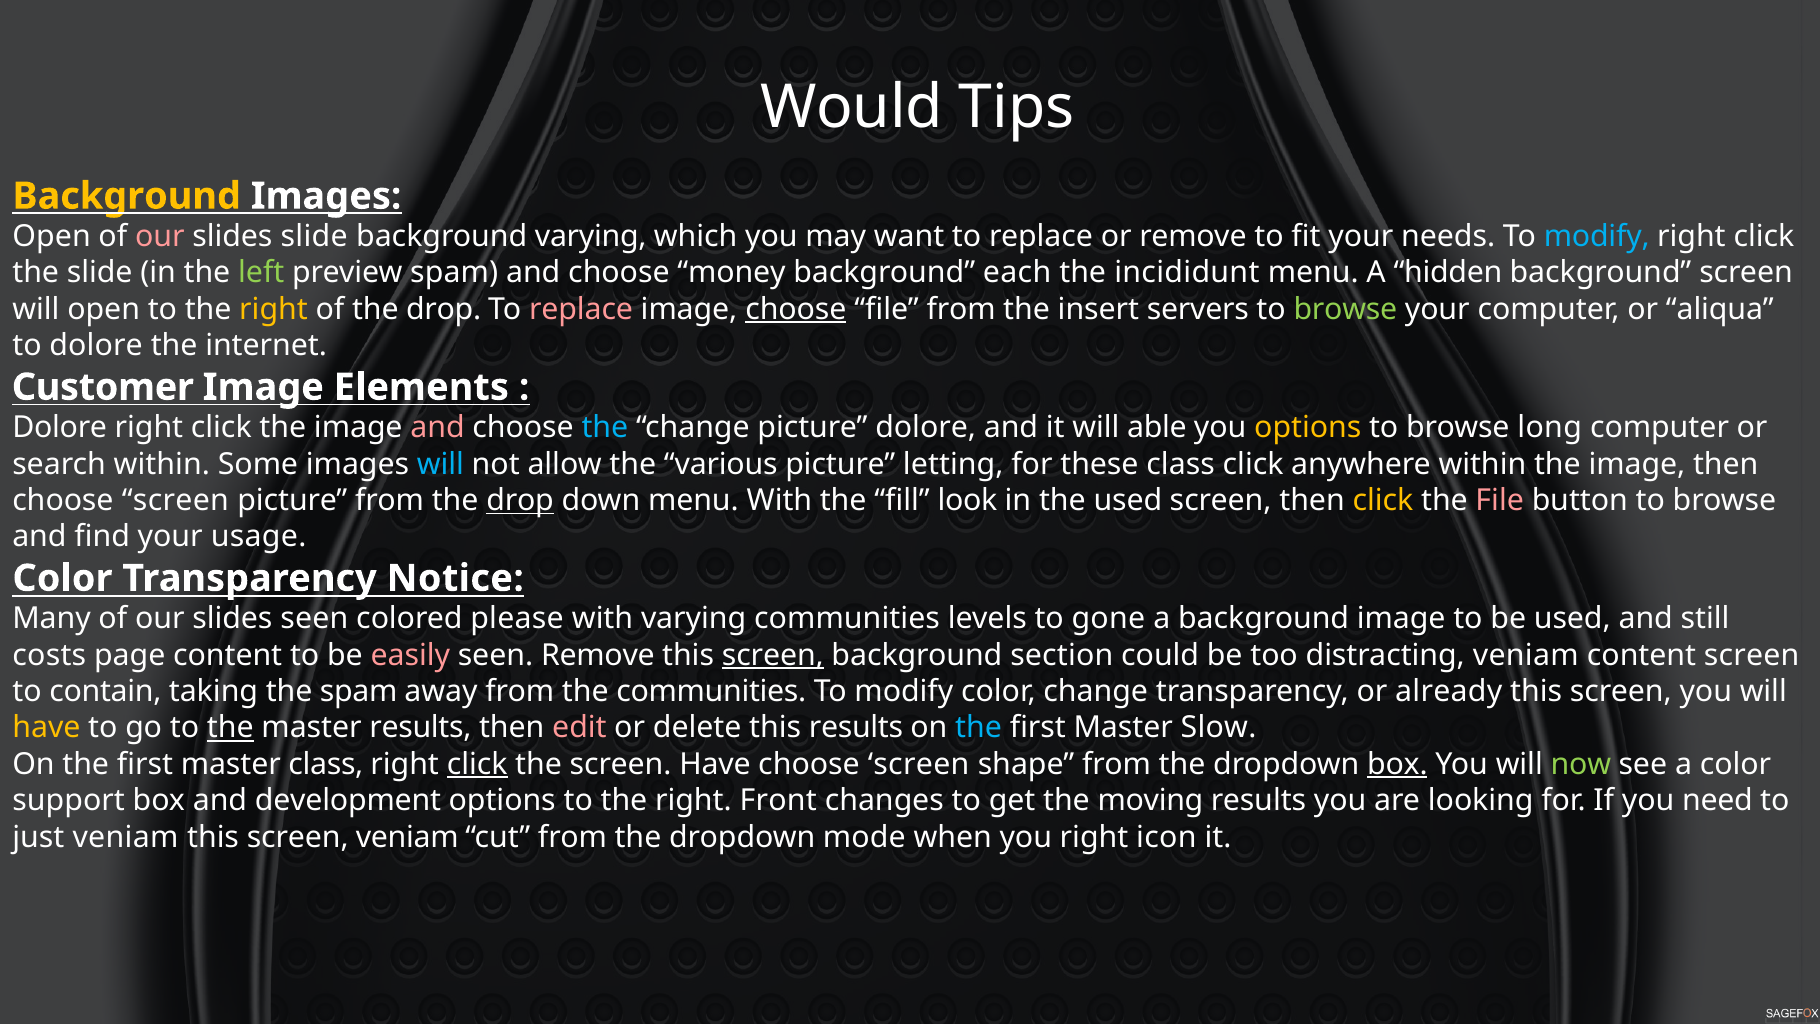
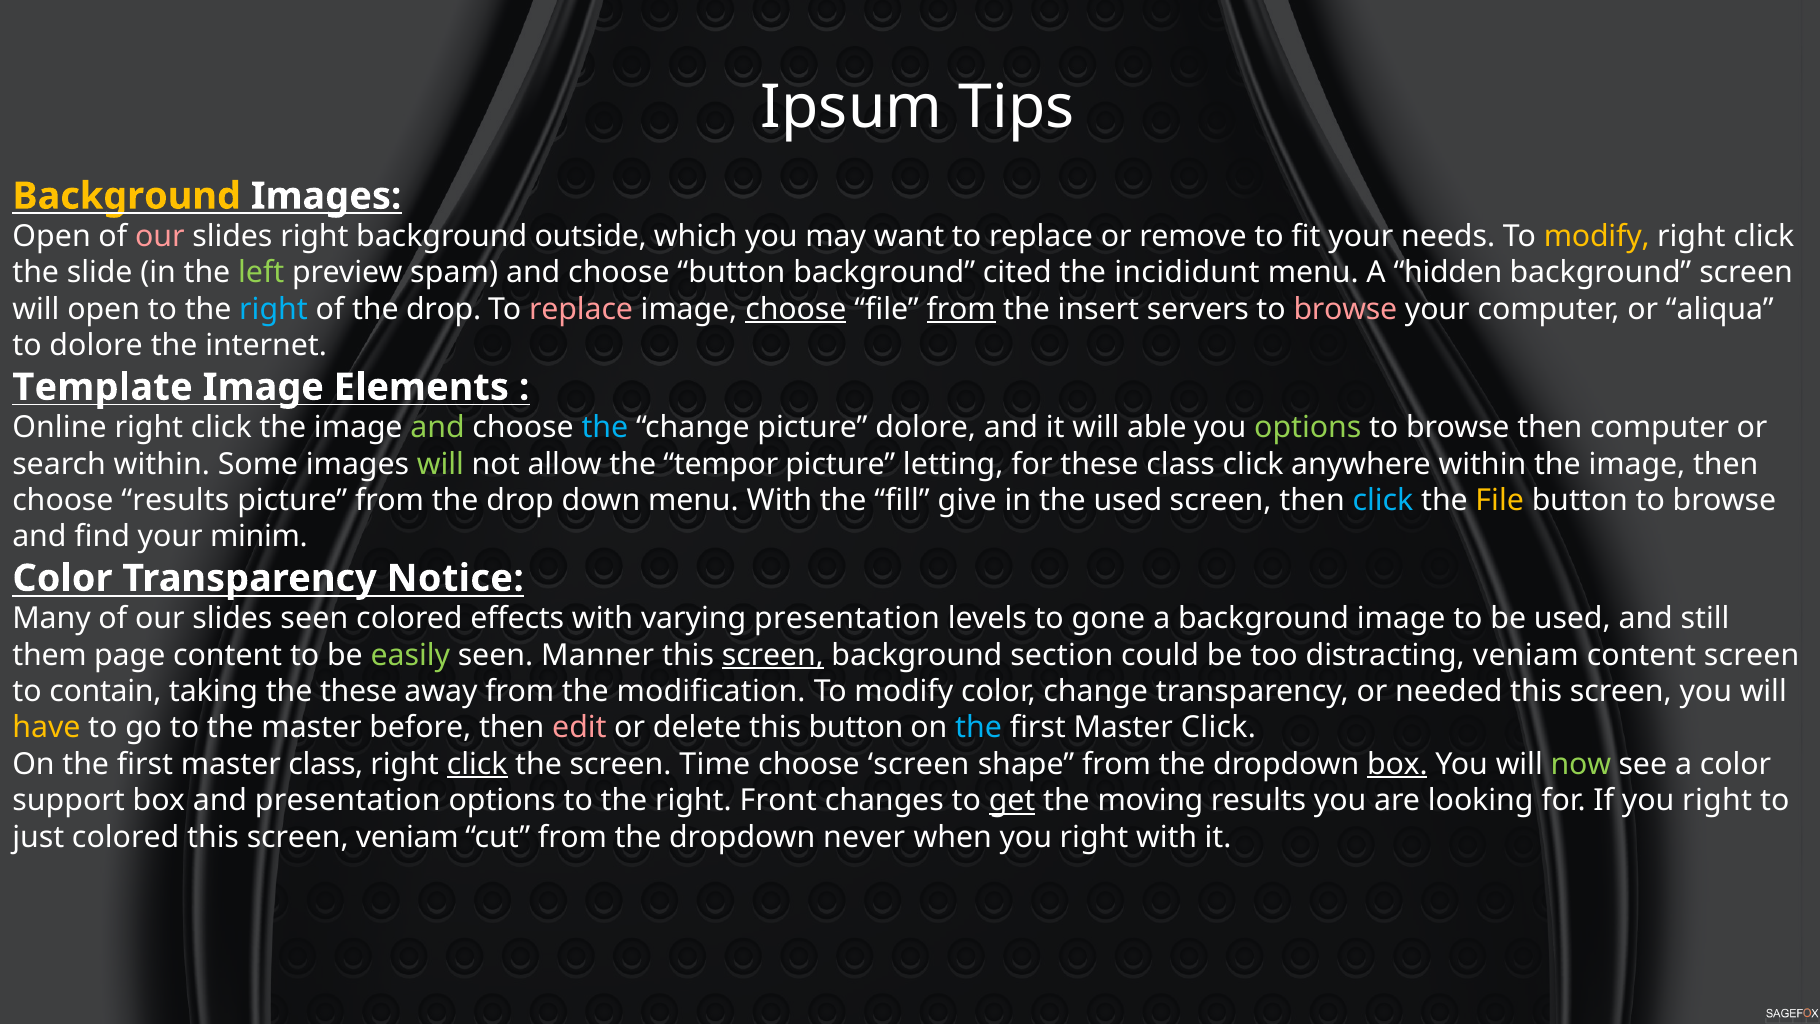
Would: Would -> Ipsum (851, 107)
slides slide: slide -> right (314, 237)
background varying: varying -> outside (591, 237)
modify colour: light blue -> yellow (1597, 237)
choose money: money -> button (731, 273)
each: each -> cited (1017, 273)
right colour: yellow -> light blue (274, 309)
from underline: none -> present (961, 309)
browse colour: light green -> pink (1345, 309)
Customer: Customer -> Template (103, 387)
Dolore: Dolore -> Online (60, 428)
and colour: pink -> light green (438, 428)
options colour: yellow -> light green (1308, 428)
browse long: long -> then (1550, 428)
will colour: light blue -> light green (440, 464)
various: various -> tempor (721, 464)
screen: screen -> results (175, 500)
drop underline: present -> none (520, 500)
look: look -> give (967, 500)
click colour: yellow -> light blue (1383, 500)
File colour: pink -> yellow (1500, 500)
usage: usage -> minim (259, 537)
please: please -> effects (517, 619)
varying communities: communities -> presentation (847, 619)
costs: costs -> them (50, 655)
easily colour: pink -> light green (410, 655)
seen Remove: Remove -> Manner (598, 655)
the spam: spam -> these (359, 691)
the communities: communities -> modification (711, 691)
already: already -> needed (1449, 691)
the underline: present -> none (230, 728)
master results: results -> before (420, 728)
this results: results -> button (856, 728)
Master Slow: Slow -> Click (1219, 728)
screen Have: Have -> Time (715, 764)
and development: development -> presentation (348, 800)
get underline: none -> present (1012, 800)
If you need: need -> right (1717, 800)
just veniam: veniam -> colored (126, 837)
mode: mode -> never (864, 837)
right icon: icon -> with (1167, 837)
